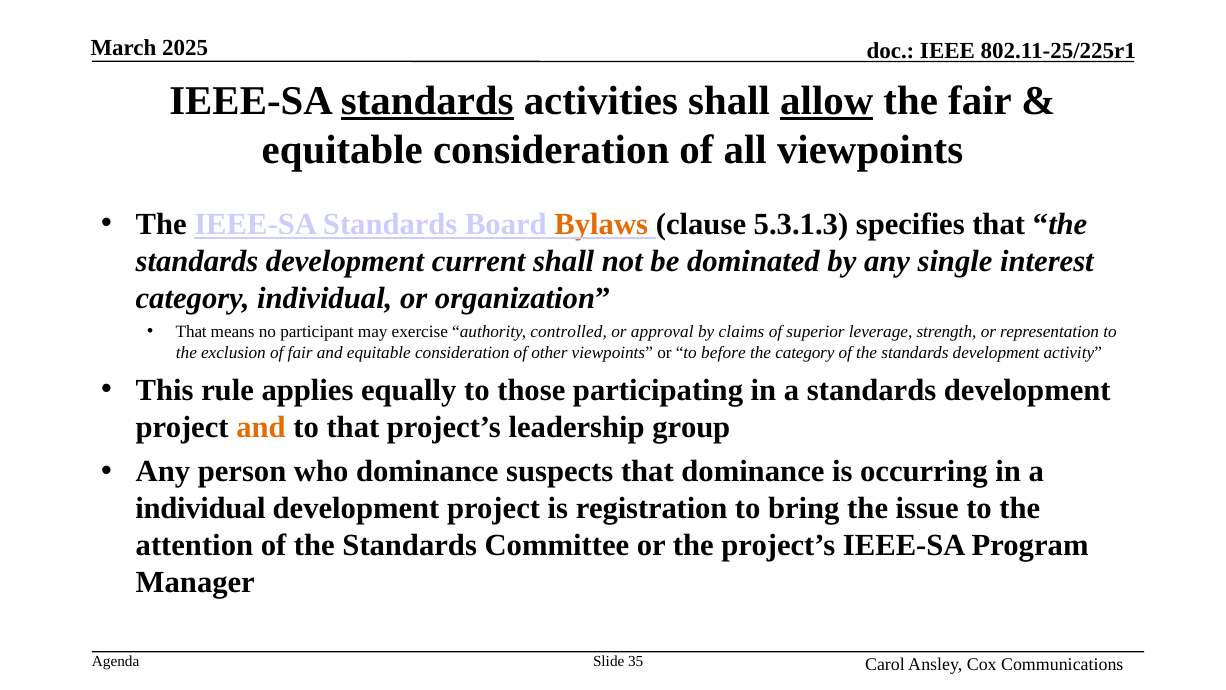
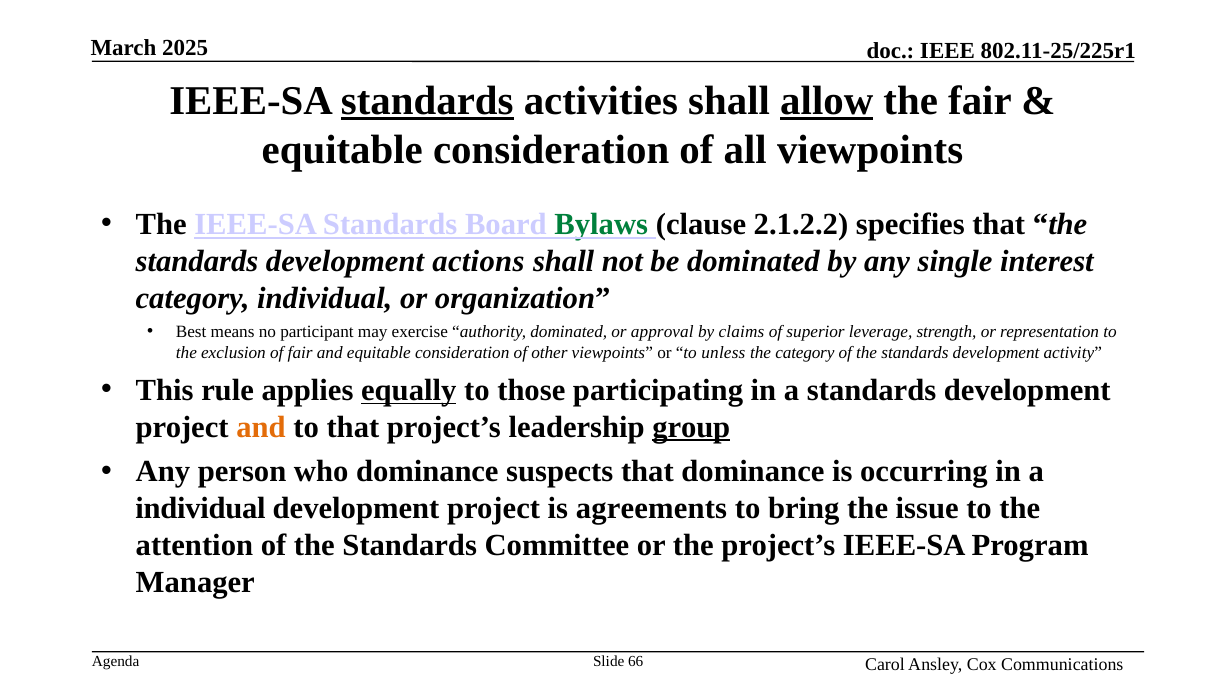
Bylaws colour: orange -> green (601, 224)
5.3.1.3: 5.3.1.3 -> 2.1.2.2 (801, 224)
current: current -> actions (478, 261)
That: That -> Best (191, 332)
authority controlled: controlled -> dominated (569, 332)
before: before -> unless (723, 353)
equally underline: none -> present (409, 390)
group underline: none -> present (691, 427)
registration: registration -> agreements (651, 508)
35: 35 -> 66 (636, 661)
